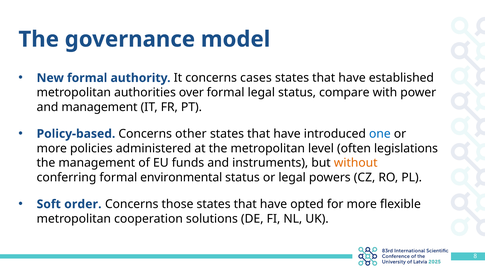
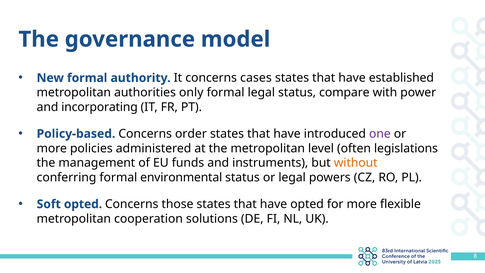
over: over -> only (191, 92)
and management: management -> incorporating (100, 107)
other: other -> order (191, 134)
one colour: blue -> purple (380, 134)
Soft order: order -> opted (83, 204)
